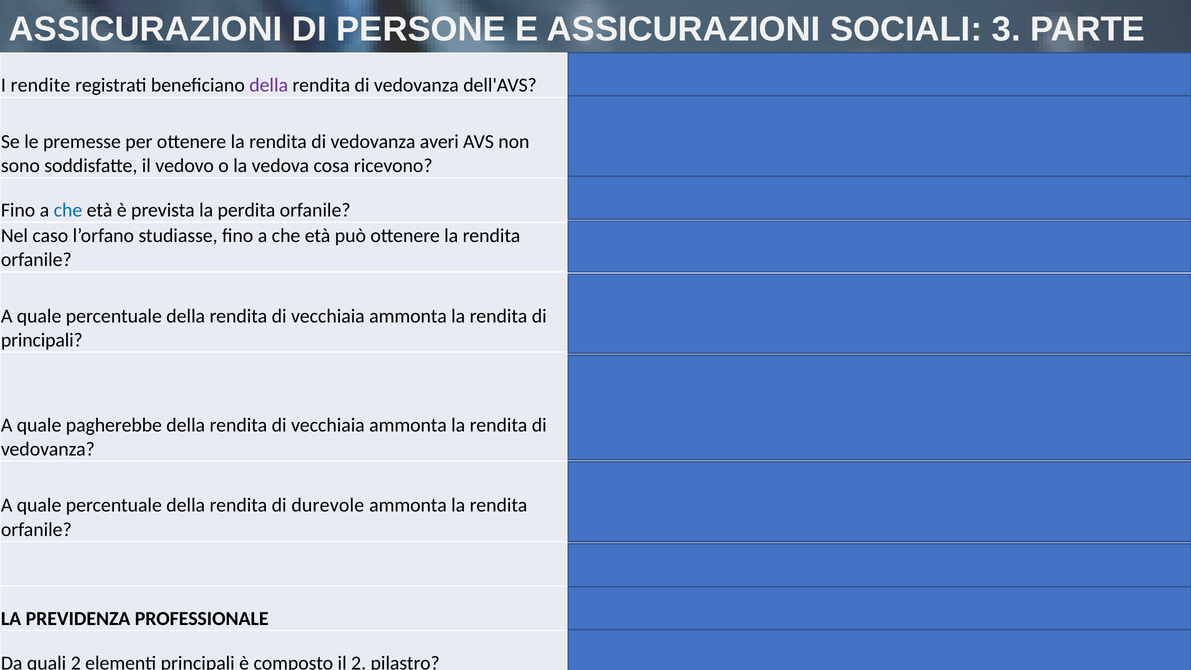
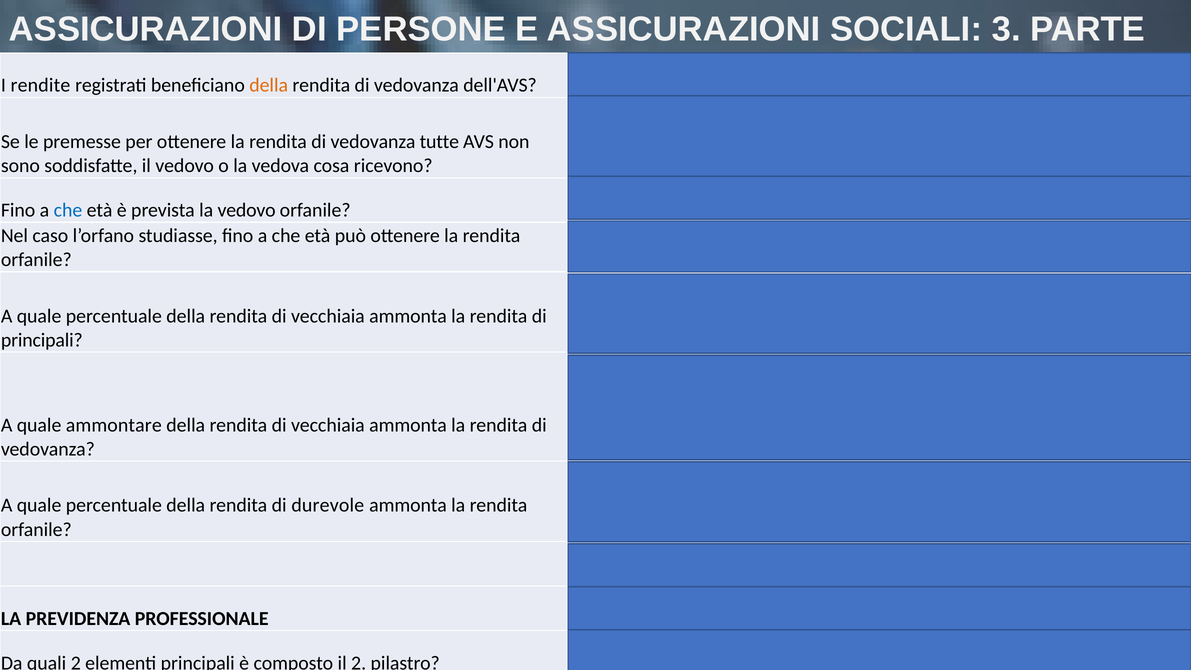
della colour: purple -> orange (269, 85)
averi: averi -> tutte (439, 142)
la perdita: perdita -> vedovo (247, 210)
pagherebbe: pagherebbe -> ammontare (114, 425)
